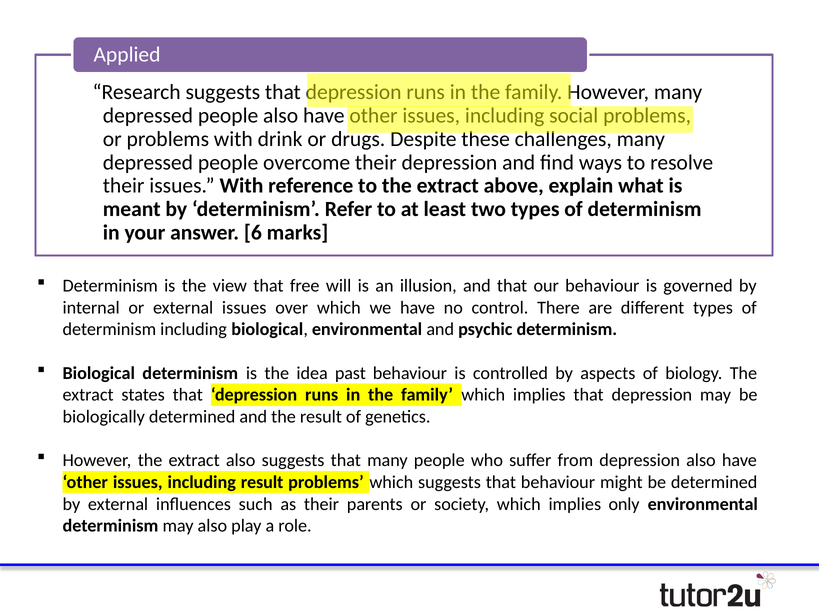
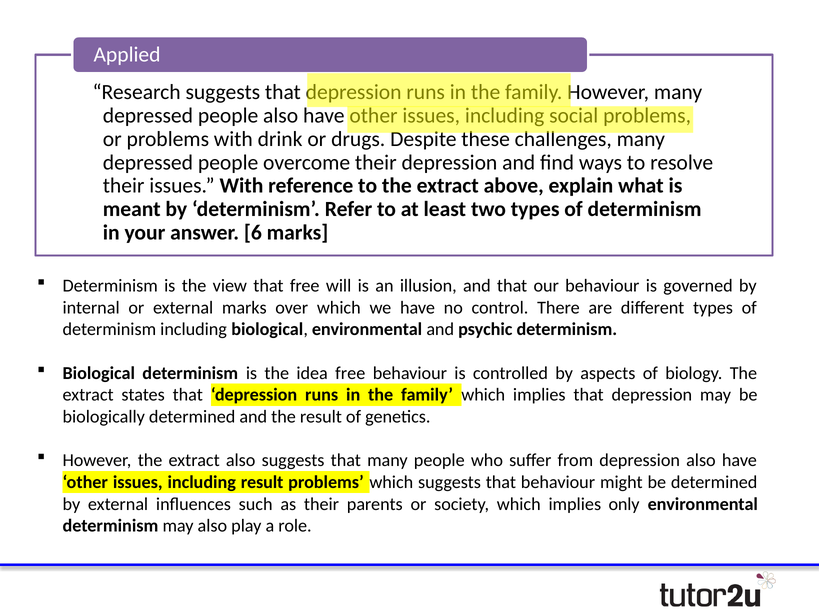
external issues: issues -> marks (244, 308)
idea past: past -> free (350, 373)
